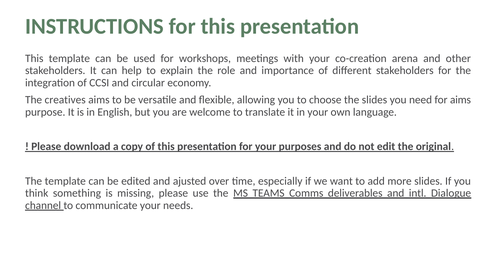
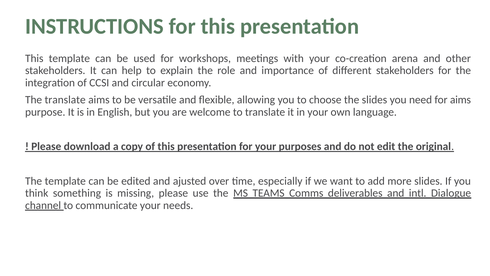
The creatives: creatives -> translate (65, 100)
